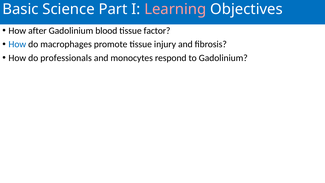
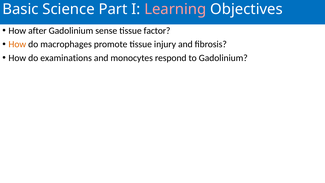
blood: blood -> sense (106, 31)
How colour: blue -> orange (17, 44)
professionals: professionals -> examinations (66, 58)
